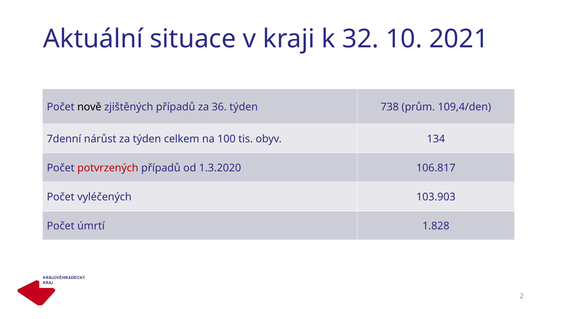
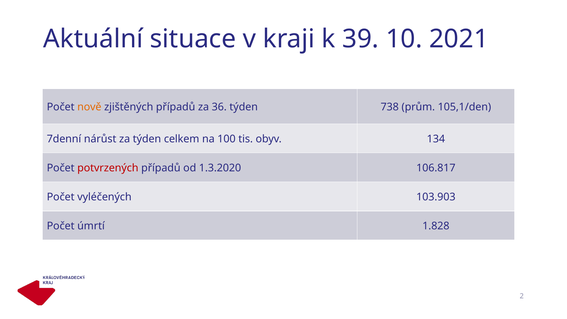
32: 32 -> 39 (361, 39)
nově colour: black -> orange (89, 107)
109,4/den: 109,4/den -> 105,1/den (464, 107)
